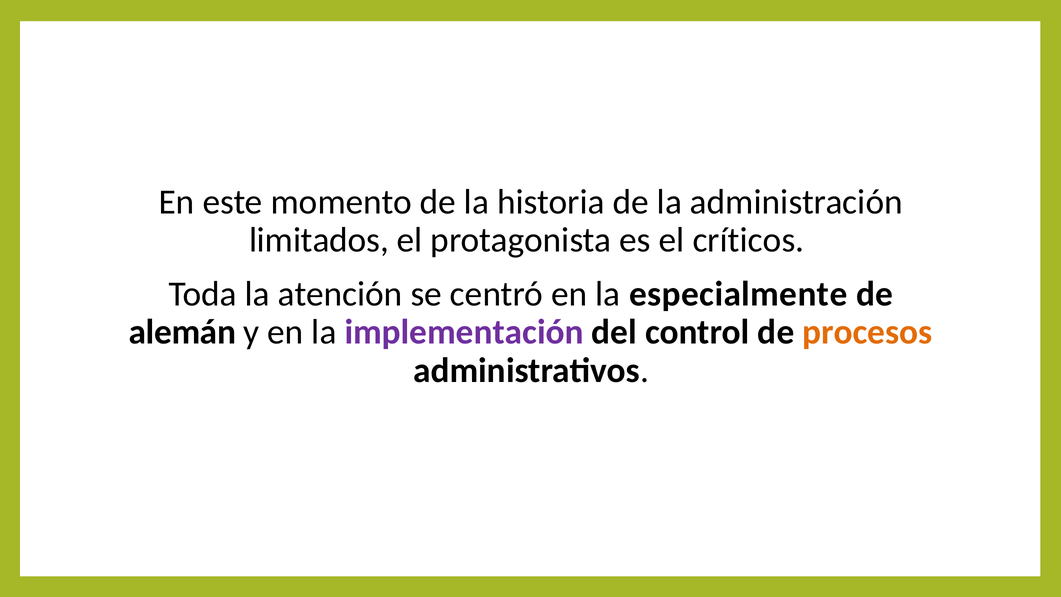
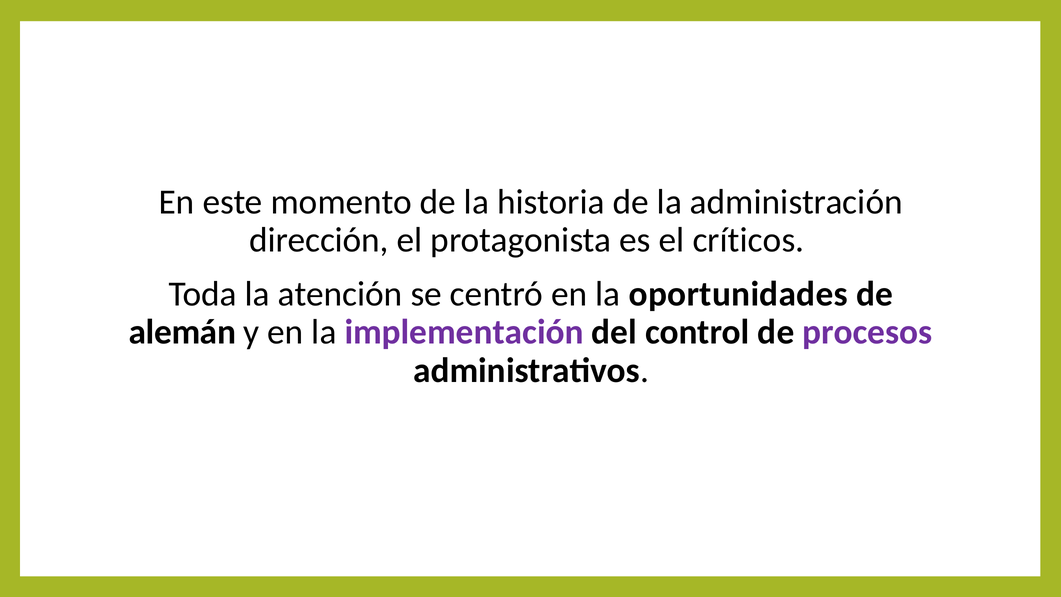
limitados: limitados -> dirección (319, 240)
especialmente: especialmente -> oportunidades (738, 294)
procesos colour: orange -> purple (867, 332)
